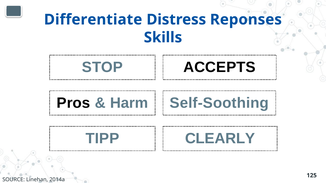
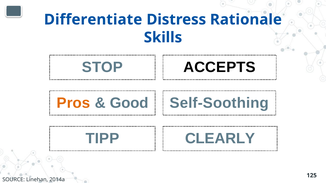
Reponses: Reponses -> Rationale (246, 20)
Pros colour: black -> orange (73, 103)
Harm: Harm -> Good (129, 103)
